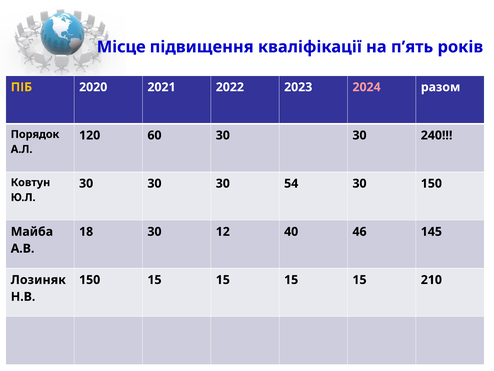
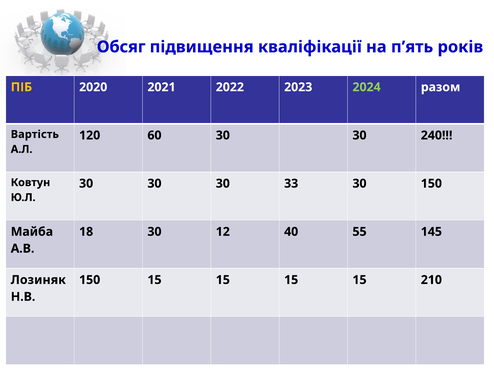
Місце: Місце -> Обсяг (121, 47)
2024 colour: pink -> light green (367, 87)
Порядок: Порядок -> Вартість (35, 134)
54: 54 -> 33 (291, 183)
46: 46 -> 55 (360, 231)
